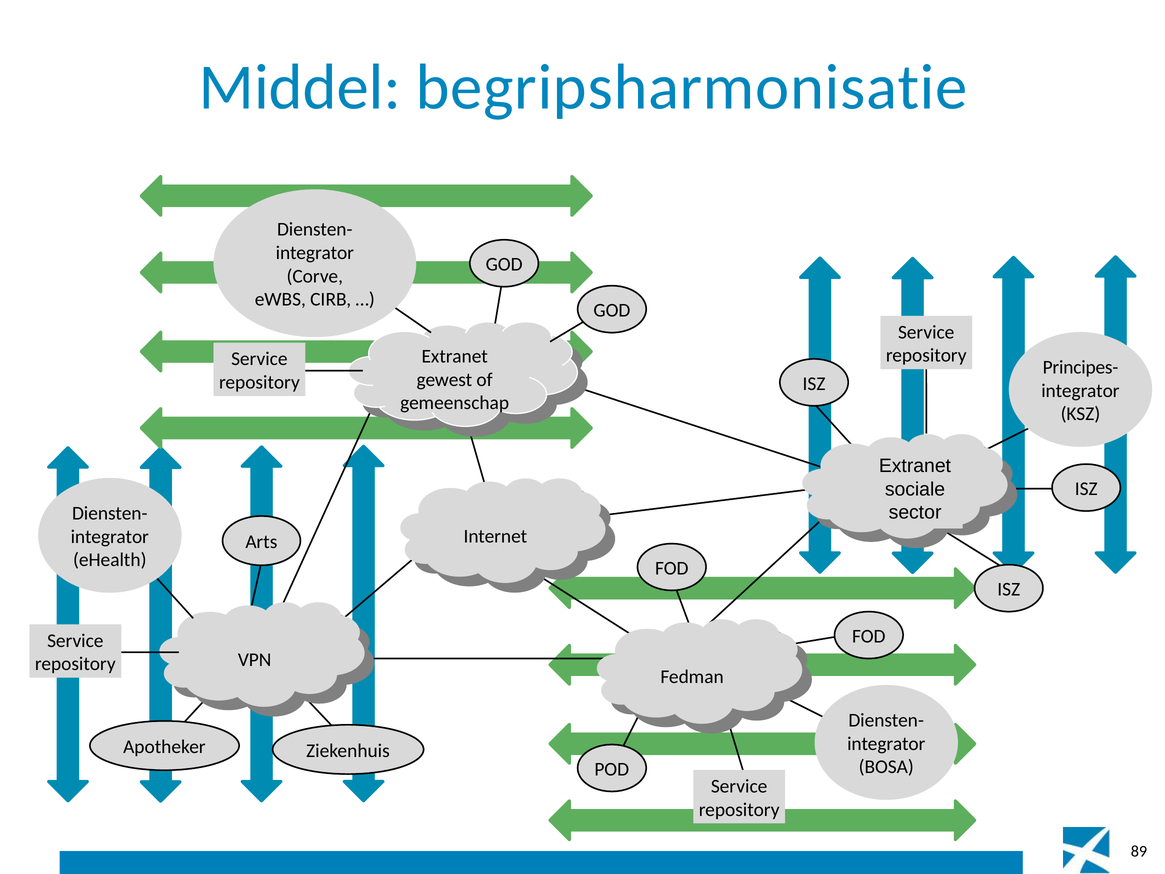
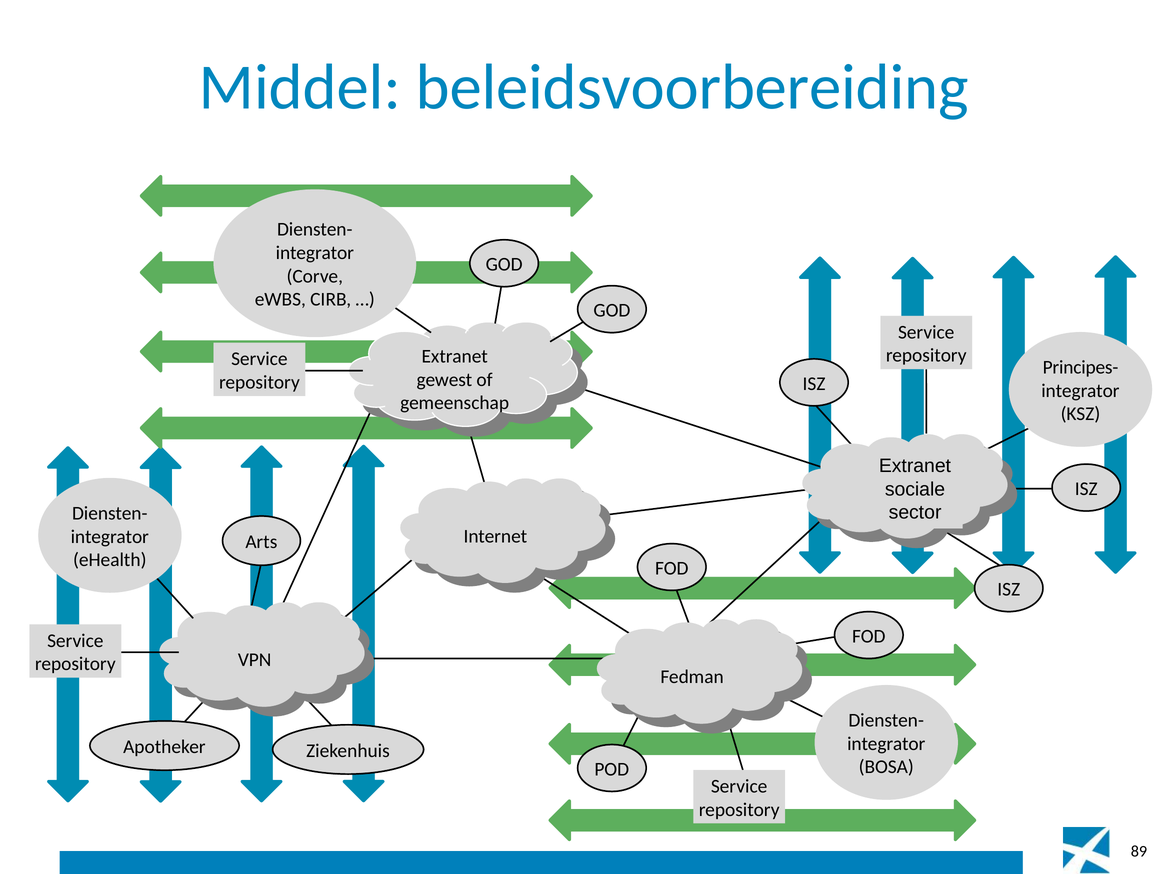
begripsharmonisatie: begripsharmonisatie -> beleidsvoorbereiding (692, 87)
